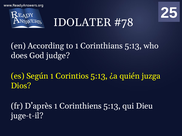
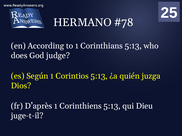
IDOLATER: IDOLATER -> HERMANO (83, 22)
